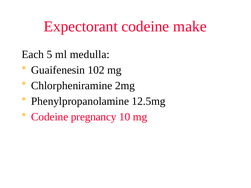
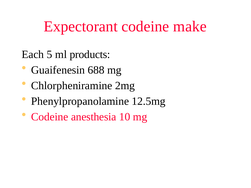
medulla: medulla -> products (90, 54)
102: 102 -> 688 (96, 70)
pregnancy: pregnancy -> anesthesia (94, 117)
